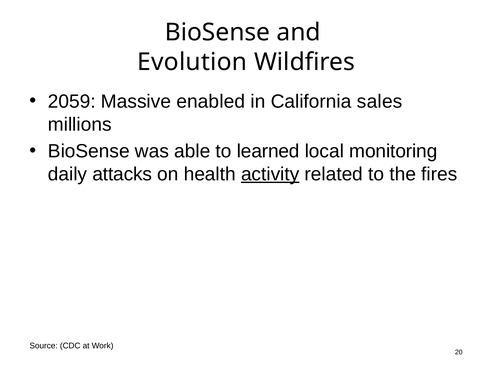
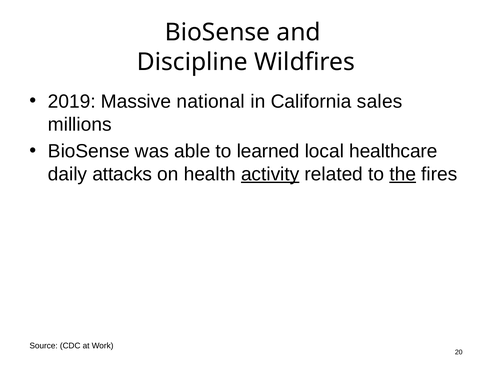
Evolution: Evolution -> Discipline (192, 62)
2059: 2059 -> 2019 (72, 101)
enabled: enabled -> national (211, 101)
monitoring: monitoring -> healthcare (393, 151)
the underline: none -> present (403, 174)
